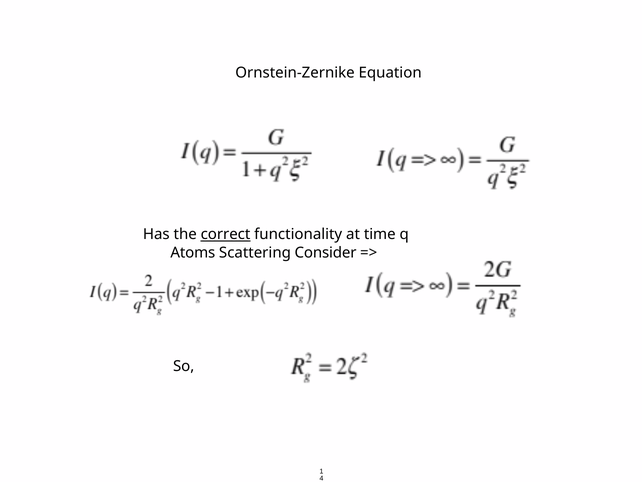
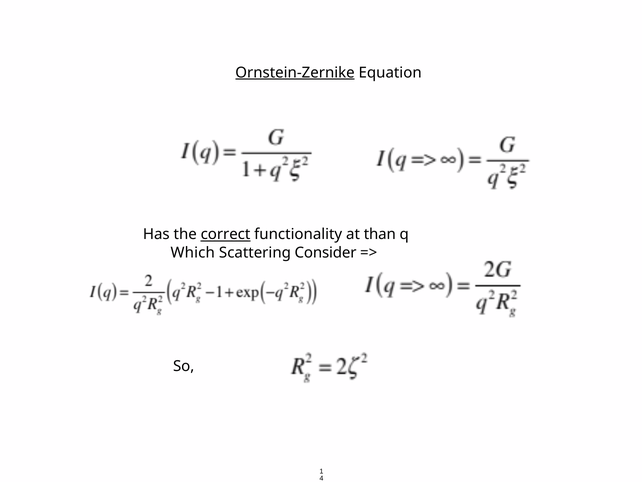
Ornstein-Zernike underline: none -> present (295, 72)
time: time -> than (380, 234)
Atoms: Atoms -> Which (193, 252)
